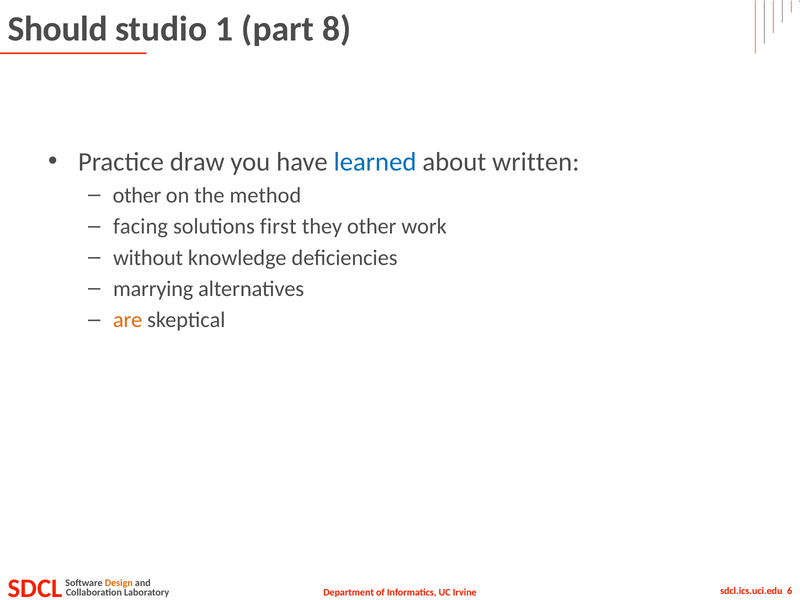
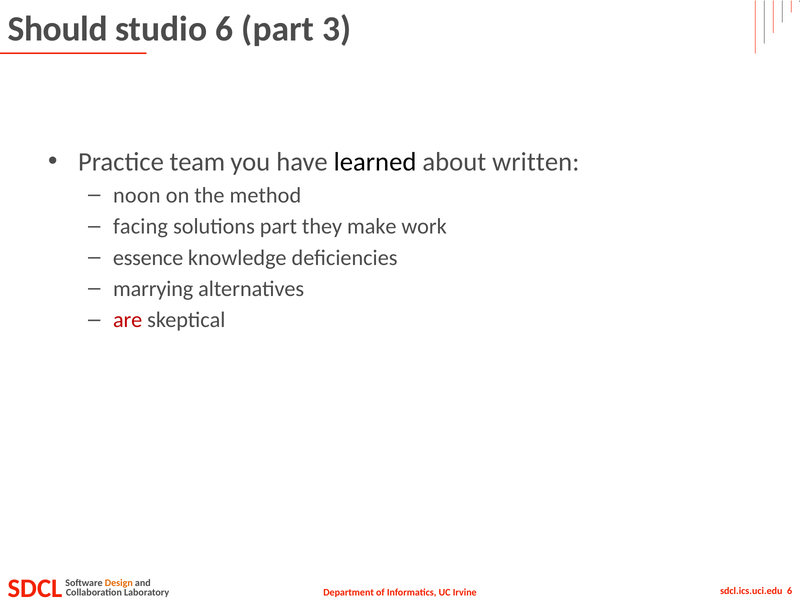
studio 1: 1 -> 6 (224, 29)
8: 8 -> 3 (337, 29)
draw: draw -> team (197, 162)
learned colour: blue -> black (375, 162)
other: other -> noon (137, 195)
solutions first: first -> part (278, 227)
they other: other -> make (372, 227)
without: without -> essence (148, 258)
are colour: orange -> red (128, 320)
